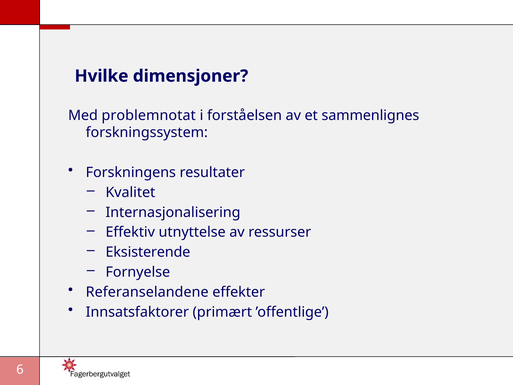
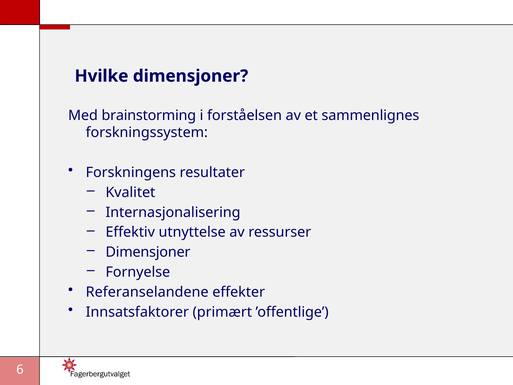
problemnotat: problemnotat -> brainstorming (149, 115)
Eksisterende: Eksisterende -> Dimensjoner (148, 252)
